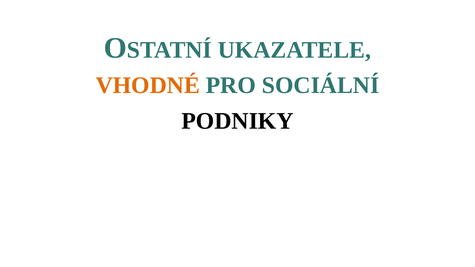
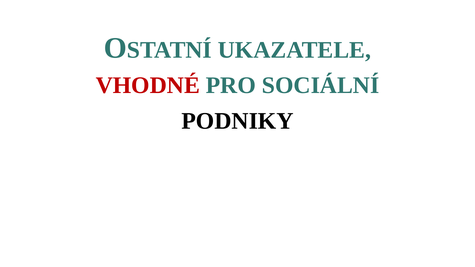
VHODNÉ colour: orange -> red (148, 86)
